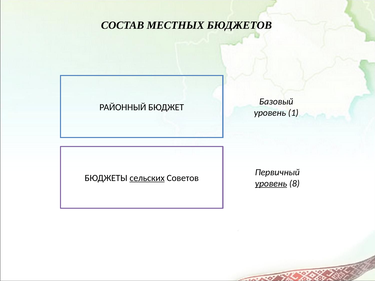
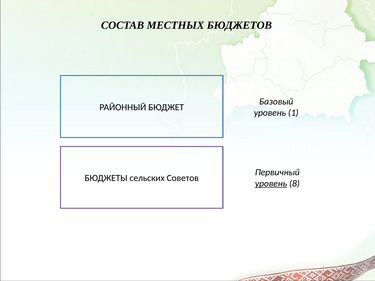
сельских underline: present -> none (147, 178)
